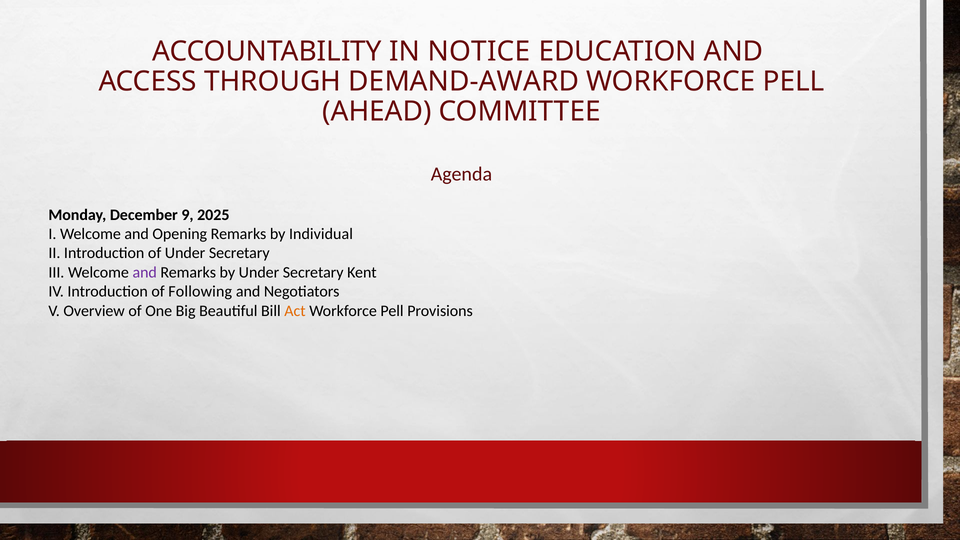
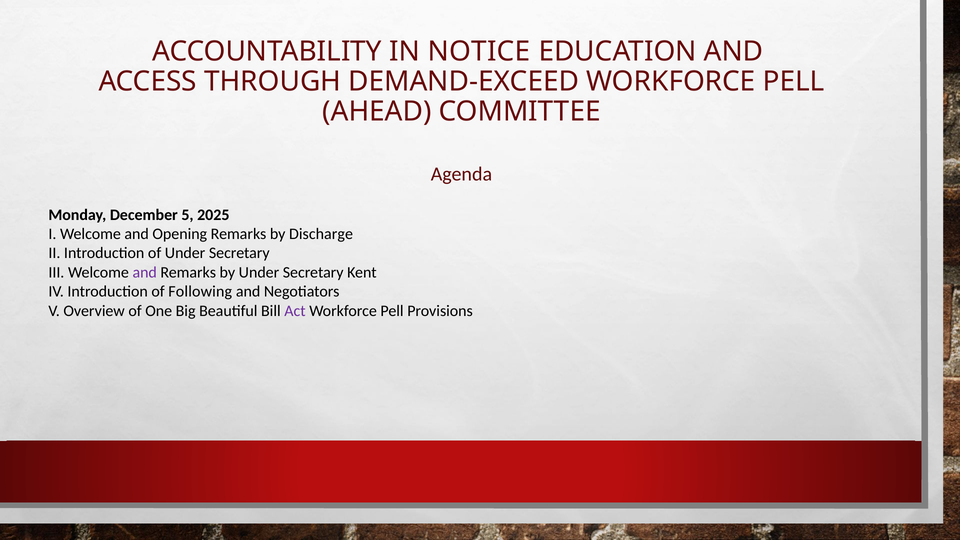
DEMAND-AWARD: DEMAND-AWARD -> DEMAND-EXCEED (464, 81)
9: 9 -> 5 (188, 215)
Individual: Individual -> Discharge (321, 234)
Act colour: orange -> purple (295, 311)
